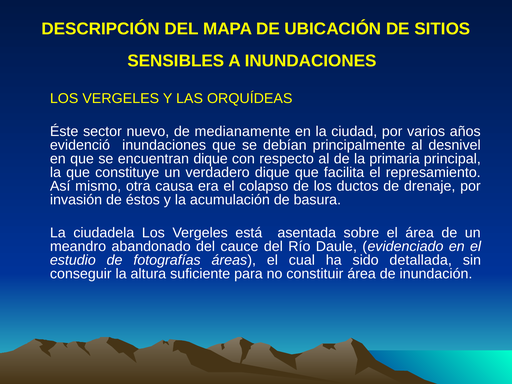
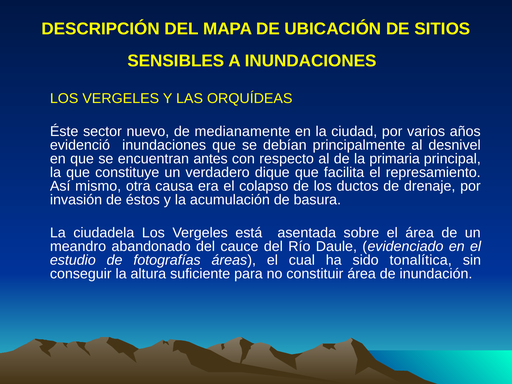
encuentran dique: dique -> antes (211, 159)
detallada: detallada -> tonalítica (421, 260)
